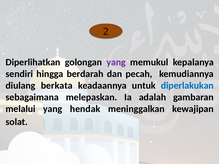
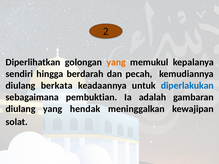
yang colour: purple -> orange (116, 62)
melepaskan: melepaskan -> pembuktian (92, 97)
melalui: melalui -> diulang (21, 109)
